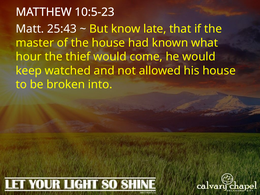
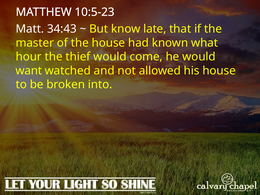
25:43: 25:43 -> 34:43 (62, 29)
keep: keep -> want (29, 71)
